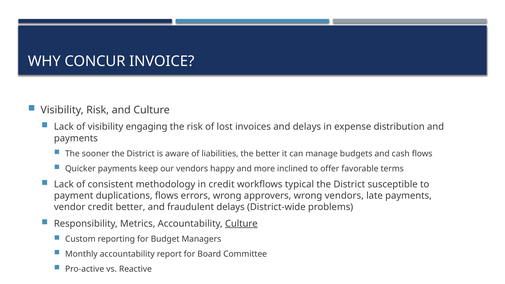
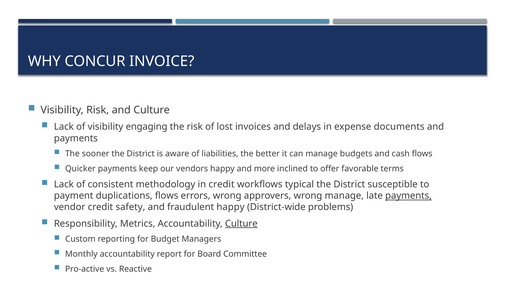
distribution: distribution -> documents (399, 127)
wrong vendors: vendors -> manage (344, 196)
payments underline: none -> present (408, 196)
credit better: better -> safety (130, 207)
fraudulent delays: delays -> happy (231, 207)
